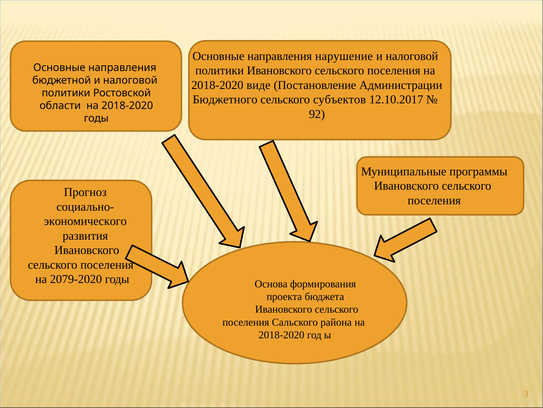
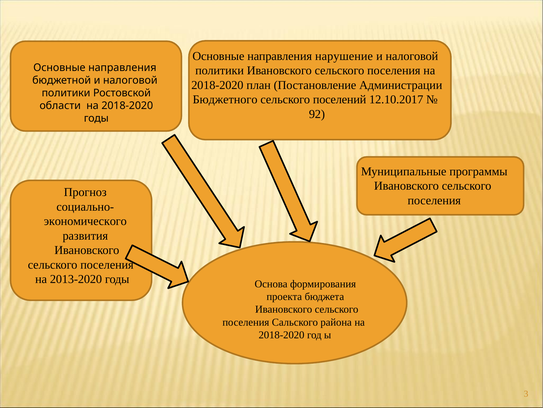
виде: виде -> план (259, 85)
субъектов: субъектов -> поселений (340, 99)
2079-2020: 2079-2020 -> 2013-2020 (76, 279)
